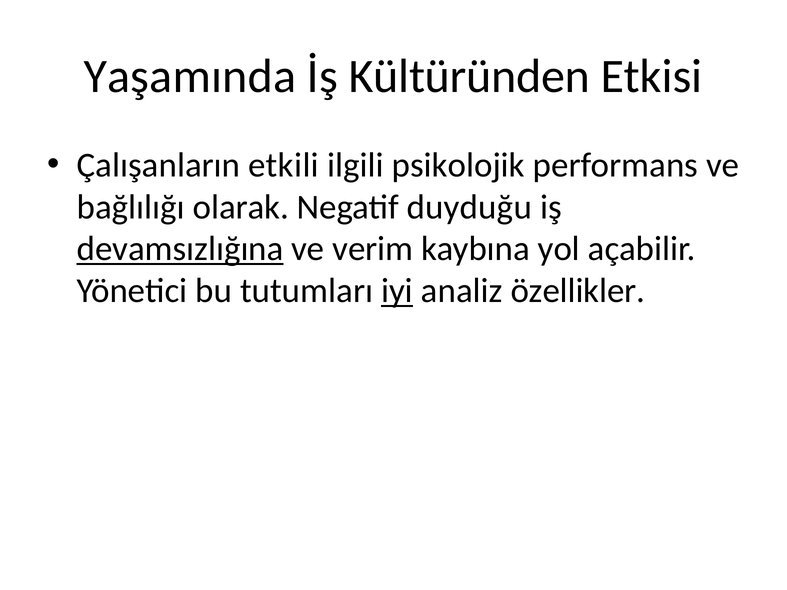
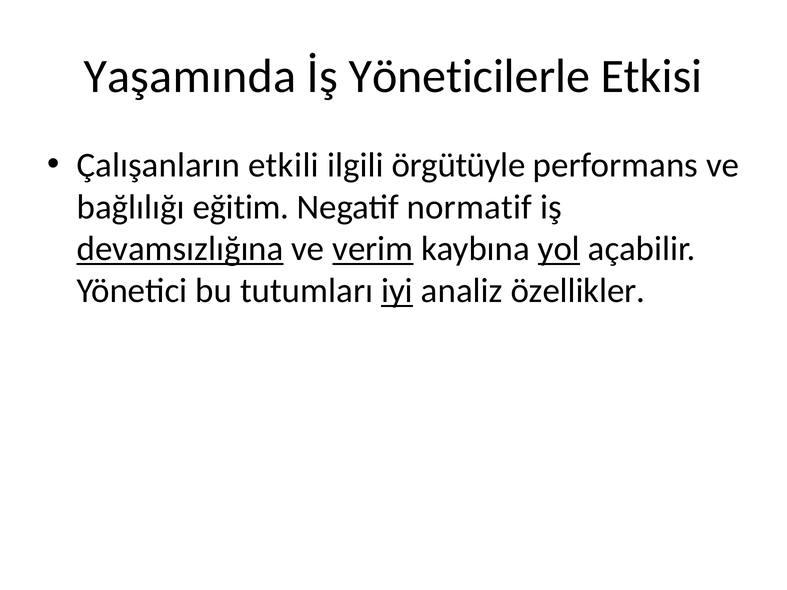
Kültüründen: Kültüründen -> Yöneticilerle (469, 76)
psikolojik: psikolojik -> örgütüyle (458, 165)
olarak: olarak -> eğitim (241, 207)
duyduğu: duyduğu -> normatif (469, 207)
verim underline: none -> present (373, 249)
yol underline: none -> present (559, 249)
